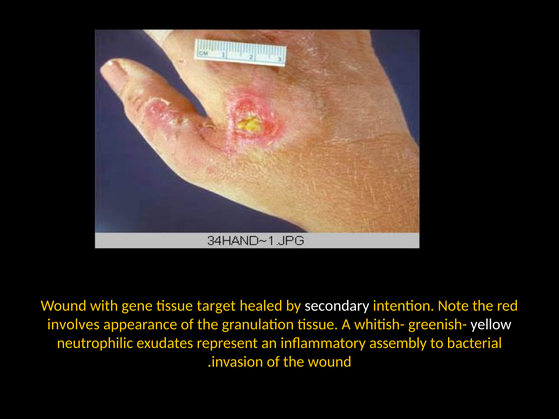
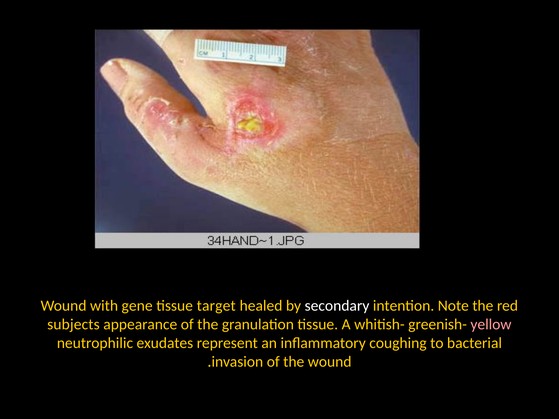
involves: involves -> subjects (73, 325)
yellow colour: white -> pink (491, 325)
assembly: assembly -> coughing (398, 343)
